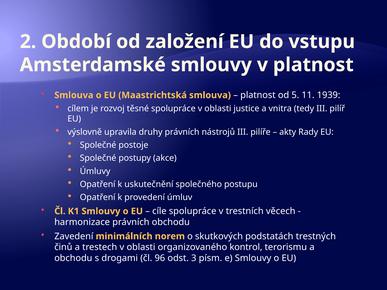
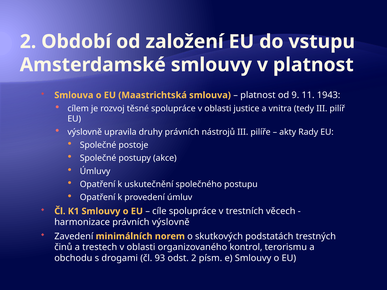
5: 5 -> 9 (295, 95)
1939: 1939 -> 1943 (329, 95)
právních obchodu: obchodu -> výslovně (171, 222)
96: 96 -> 93 (160, 258)
odst 3: 3 -> 2 (194, 258)
